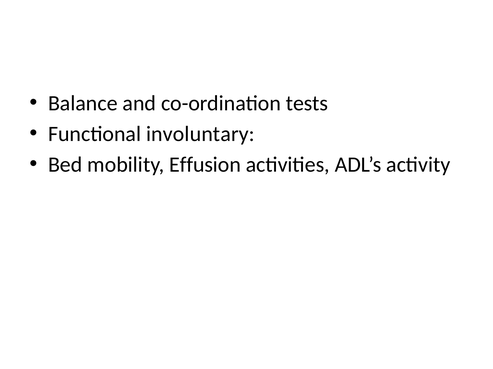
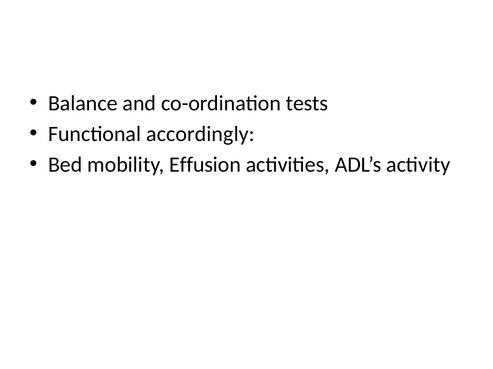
involuntary: involuntary -> accordingly (200, 134)
